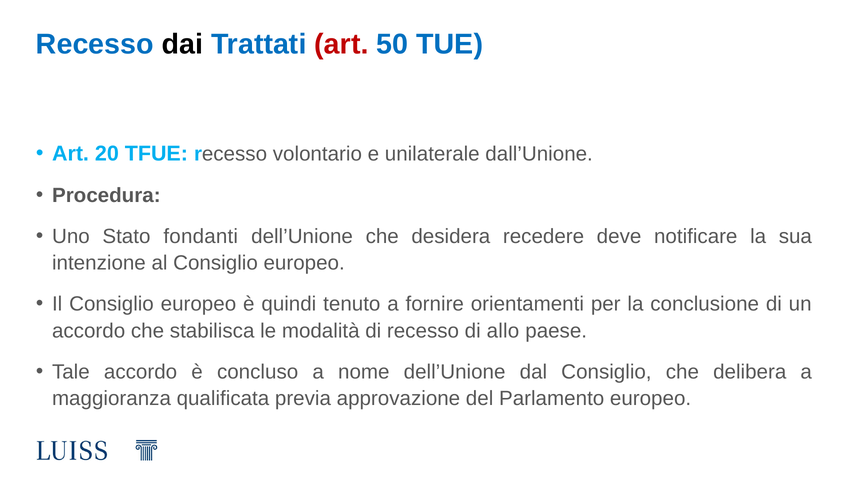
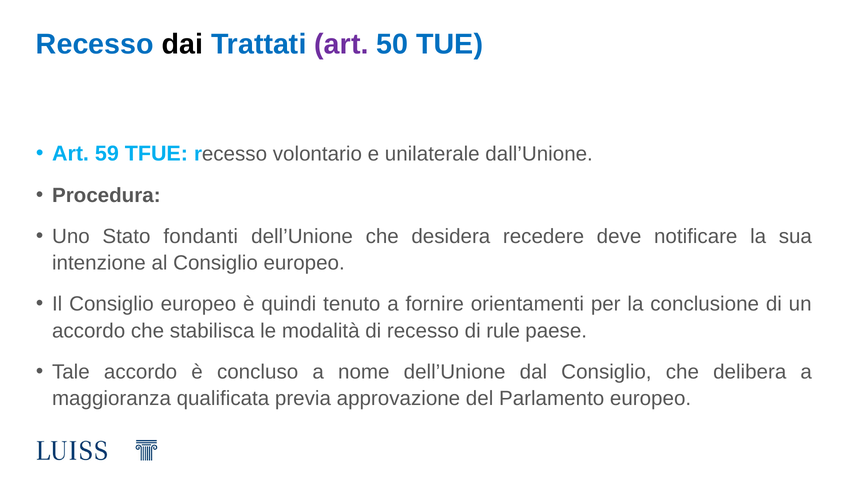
art colour: red -> purple (341, 44)
20: 20 -> 59 (107, 154)
allo: allo -> rule (503, 331)
